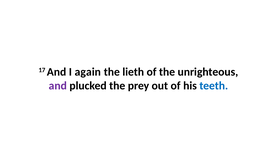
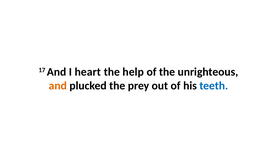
again: again -> heart (88, 72)
lieth: lieth -> help (133, 72)
and colour: purple -> orange (58, 86)
